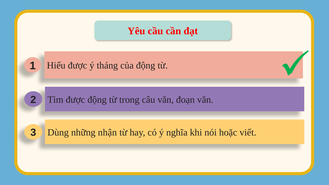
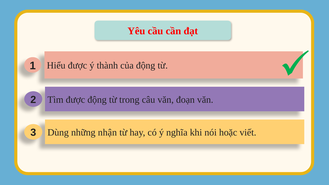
tháng: tháng -> thành (107, 66)
